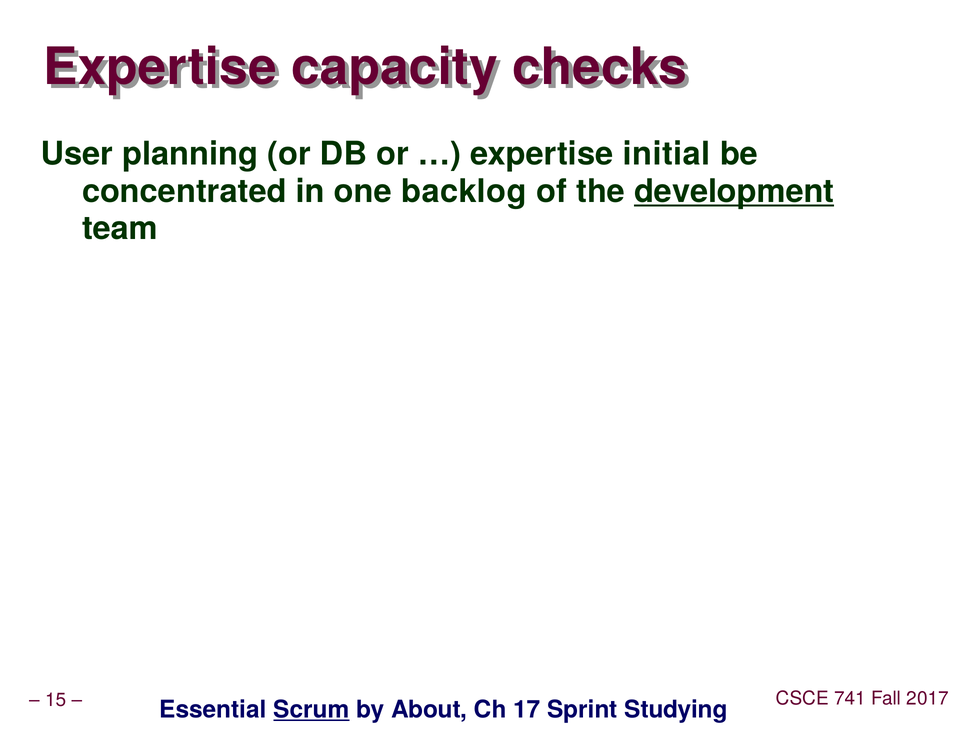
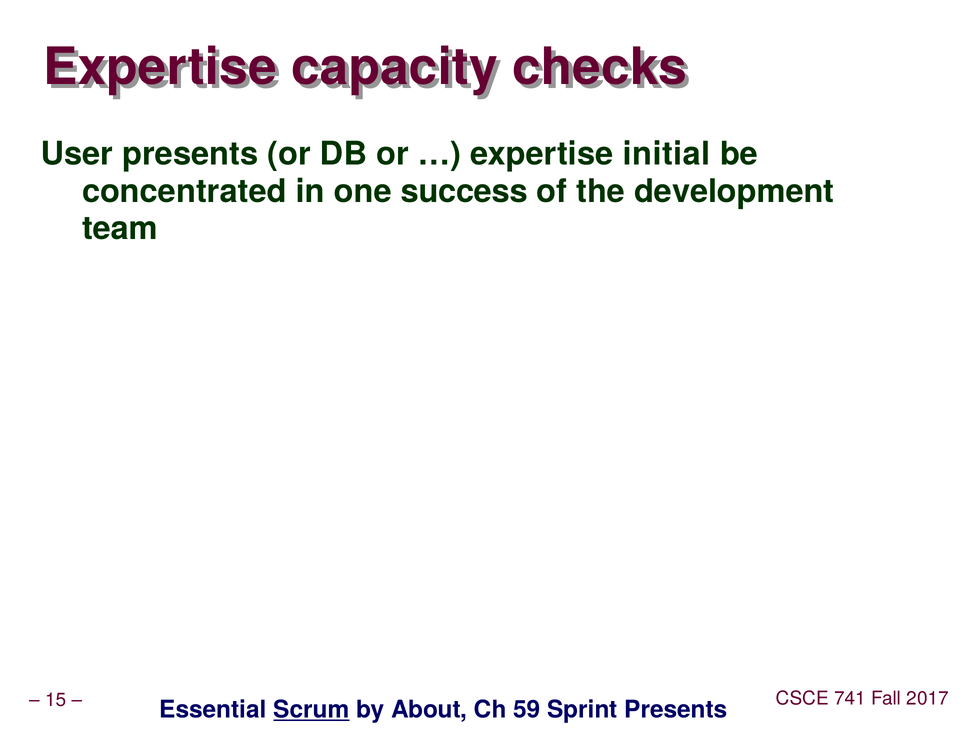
User planning: planning -> presents (190, 154)
backlog: backlog -> success (464, 191)
development underline: present -> none (734, 191)
17: 17 -> 59 (527, 710)
Sprint Studying: Studying -> Presents (676, 710)
